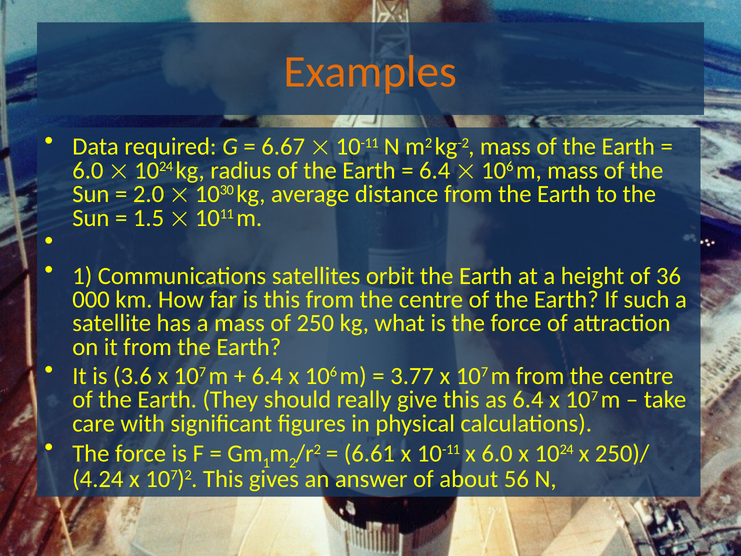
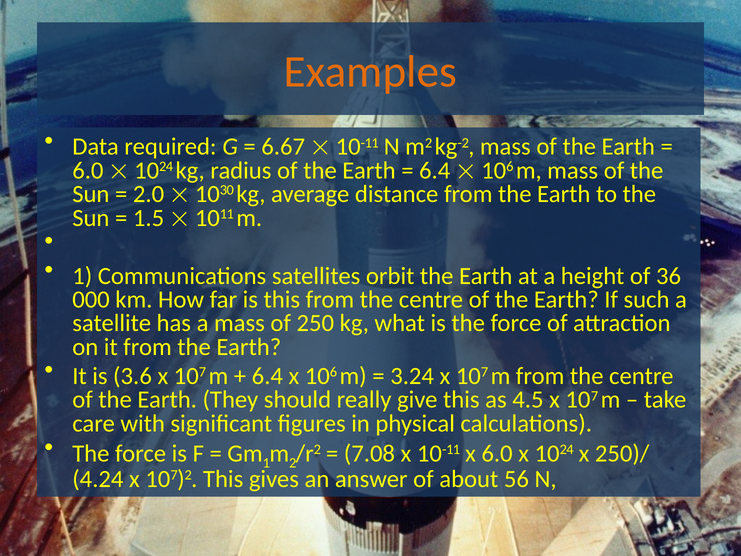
3.77: 3.77 -> 3.24 (412, 376)
as 6.4: 6.4 -> 4.5 (528, 400)
6.61: 6.61 -> 7.08 (369, 453)
